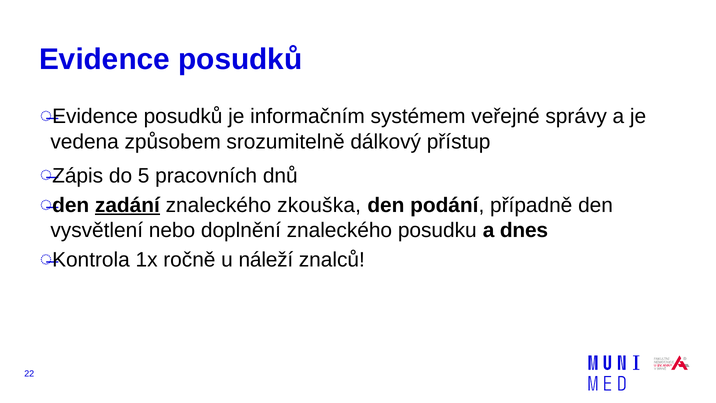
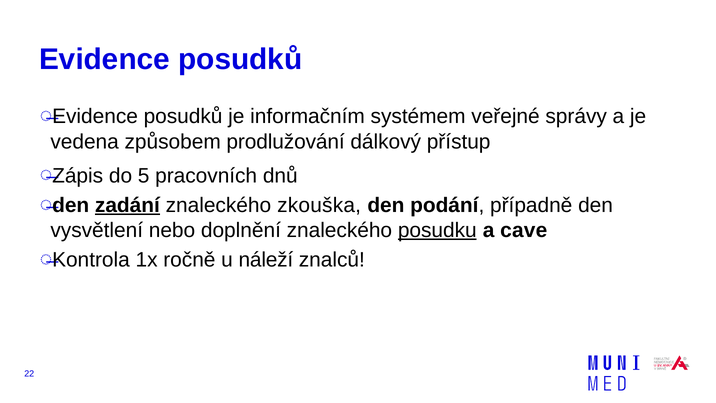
srozumitelně: srozumitelně -> prodlužování (286, 142)
posudku underline: none -> present (437, 230)
dnes: dnes -> cave (524, 230)
